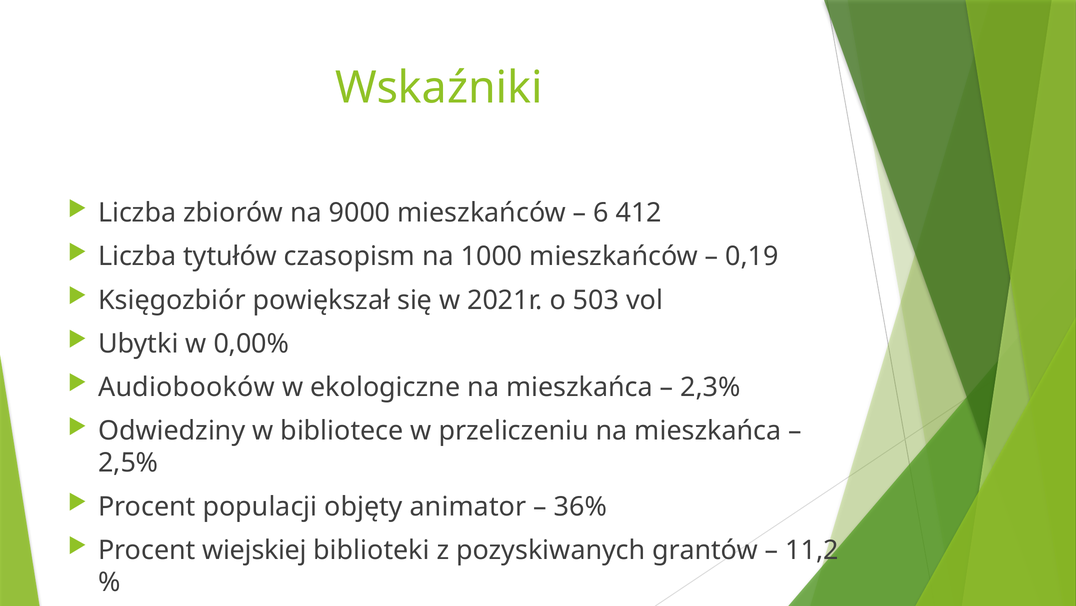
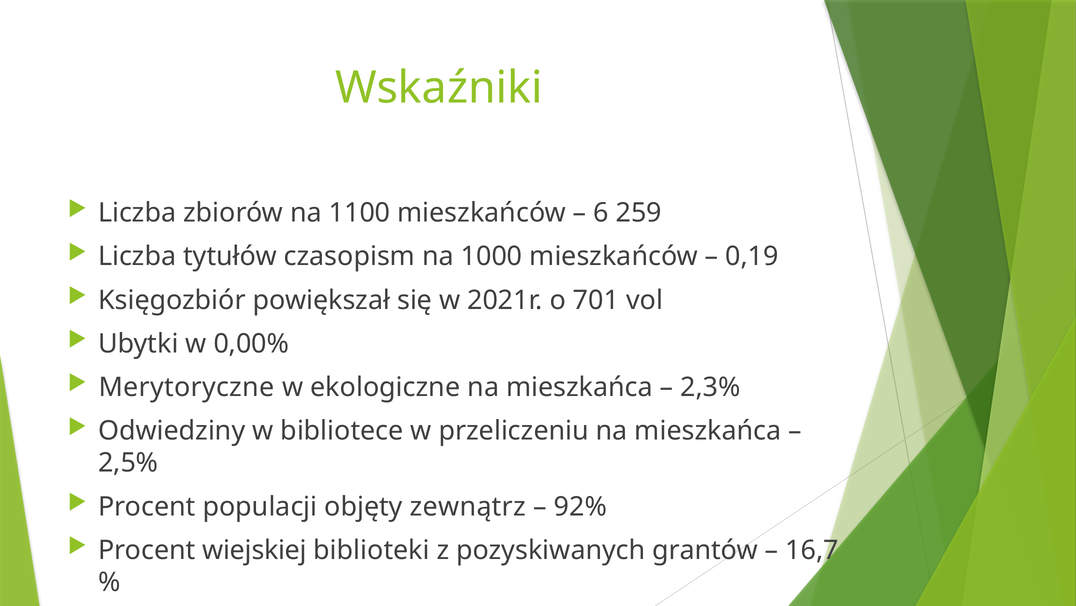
9000: 9000 -> 1100 (360, 213)
412: 412 -> 259 (639, 213)
503: 503 -> 701 (596, 300)
Audiobooków: Audiobooków -> Merytoryczne (186, 387)
animator: animator -> zewnątrz (468, 506)
36%: 36% -> 92% (580, 506)
11,2: 11,2 -> 16,7 (812, 550)
